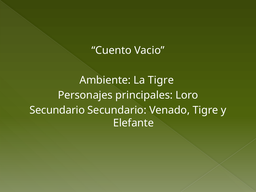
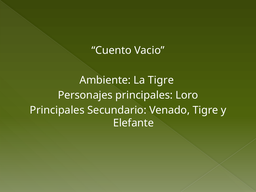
Secundario: Secundario -> Principales (57, 110)
